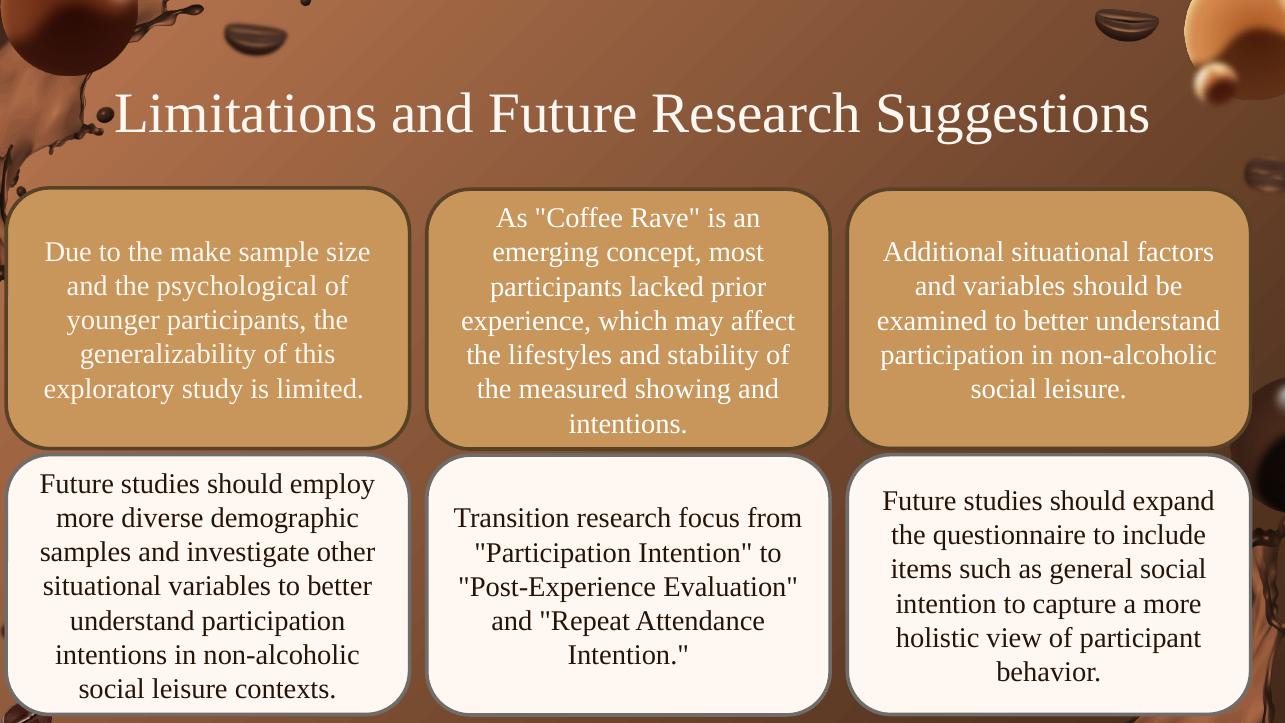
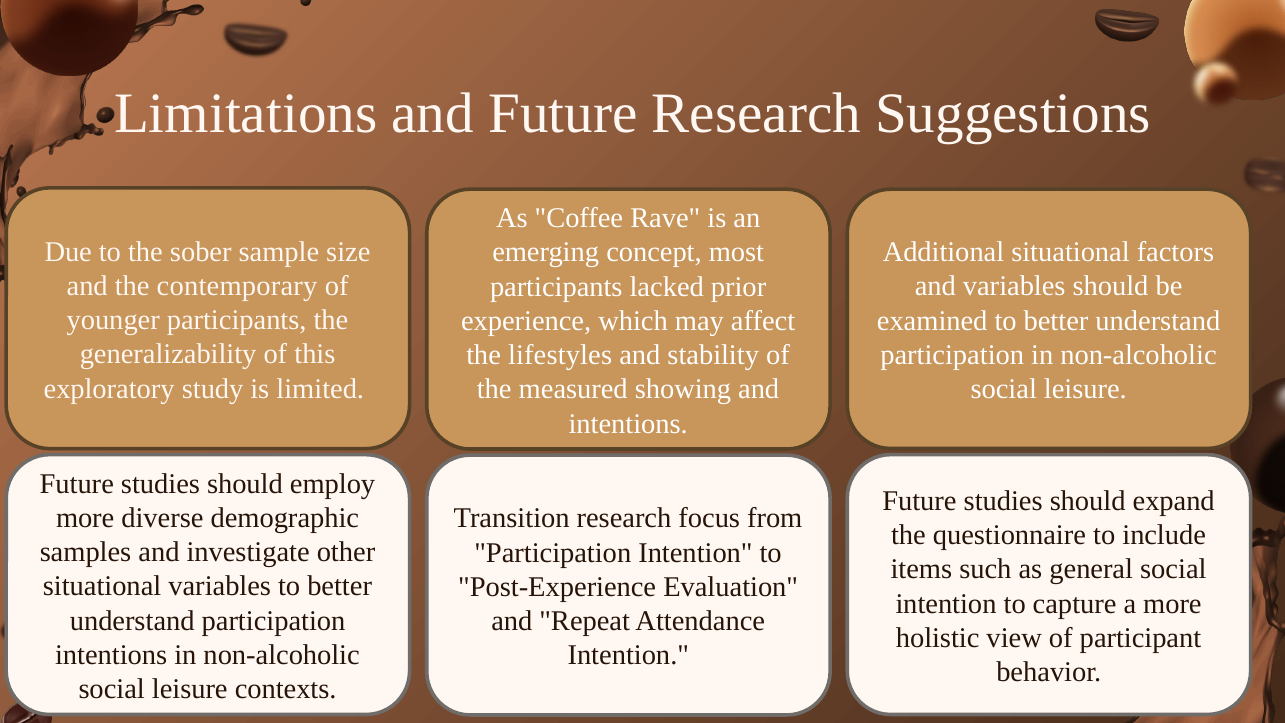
make: make -> sober (201, 252)
psychological: psychological -> contemporary (237, 286)
